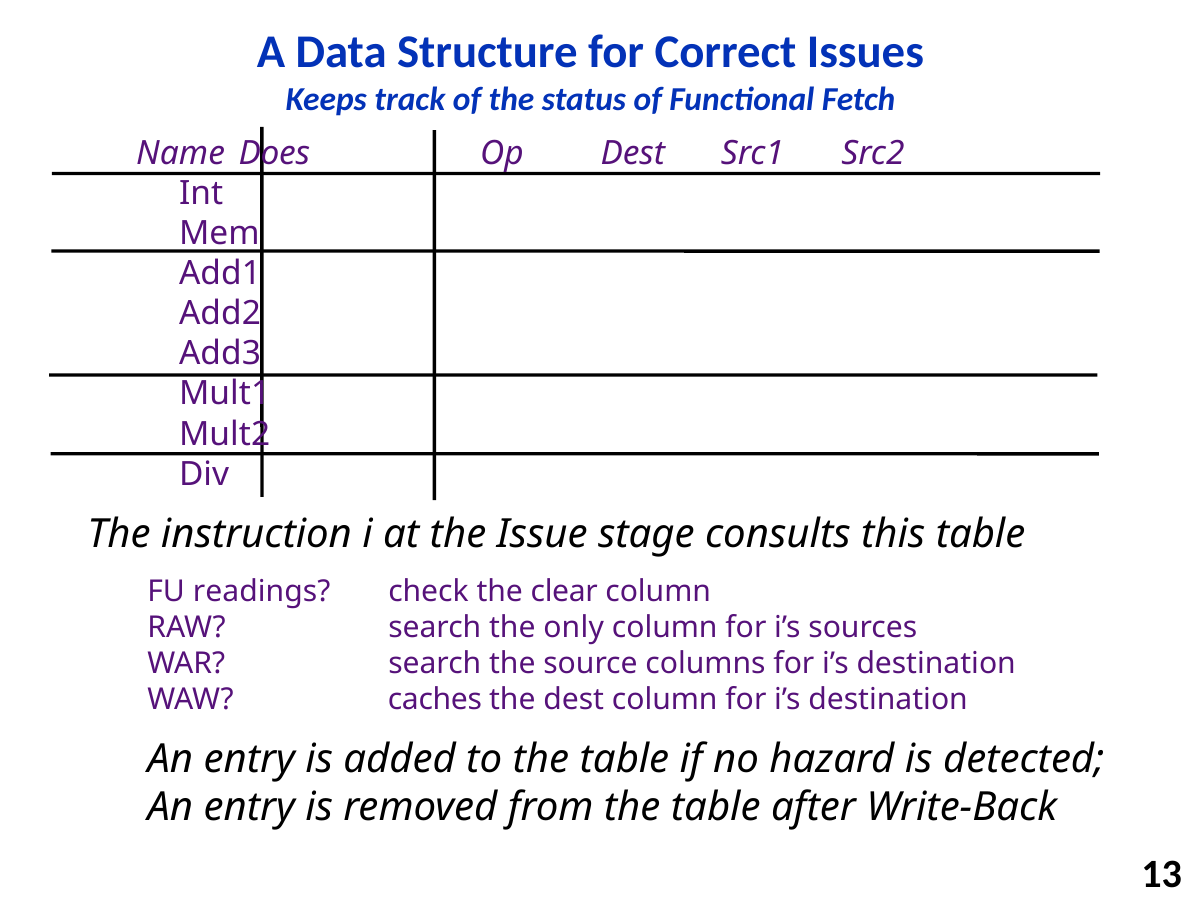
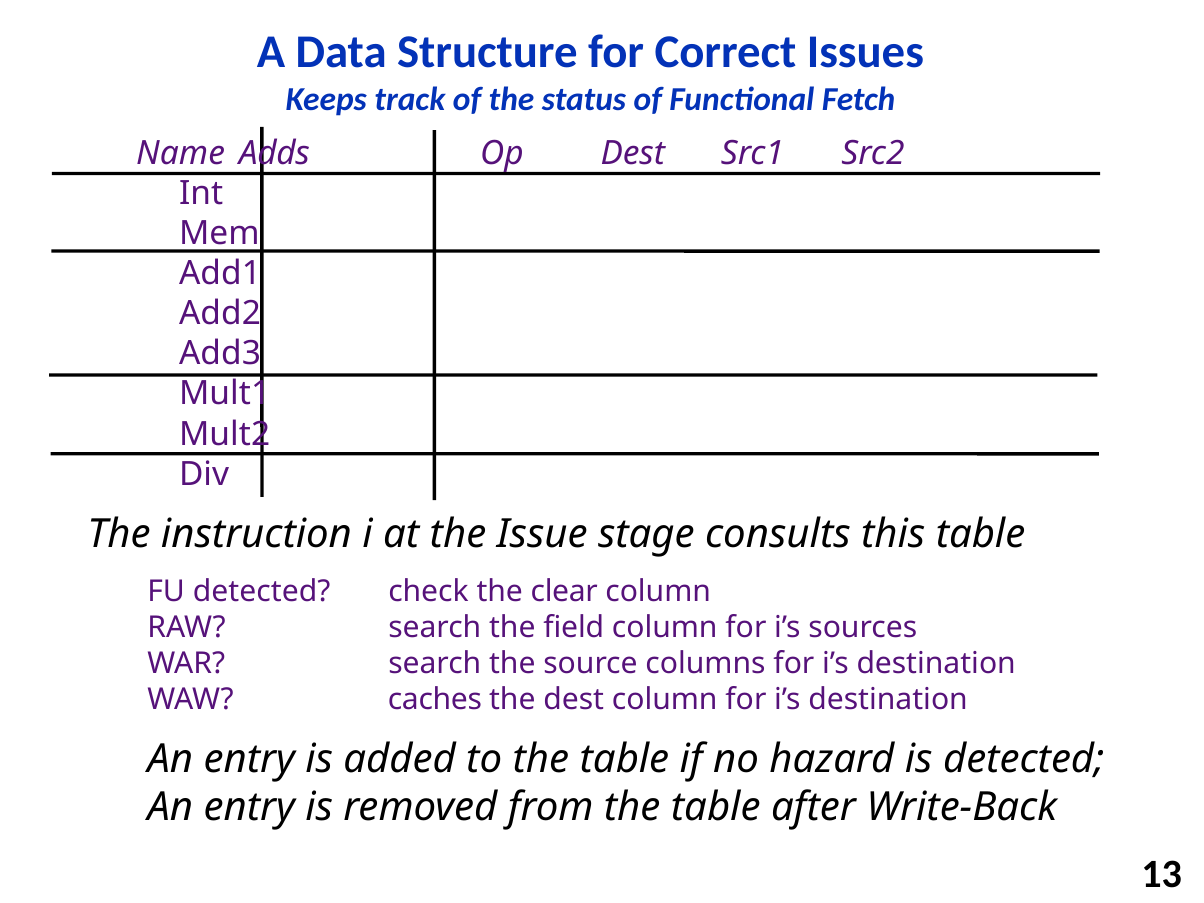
Does: Does -> Adds (274, 153)
FU readings: readings -> detected (262, 592)
only: only -> field (574, 628)
